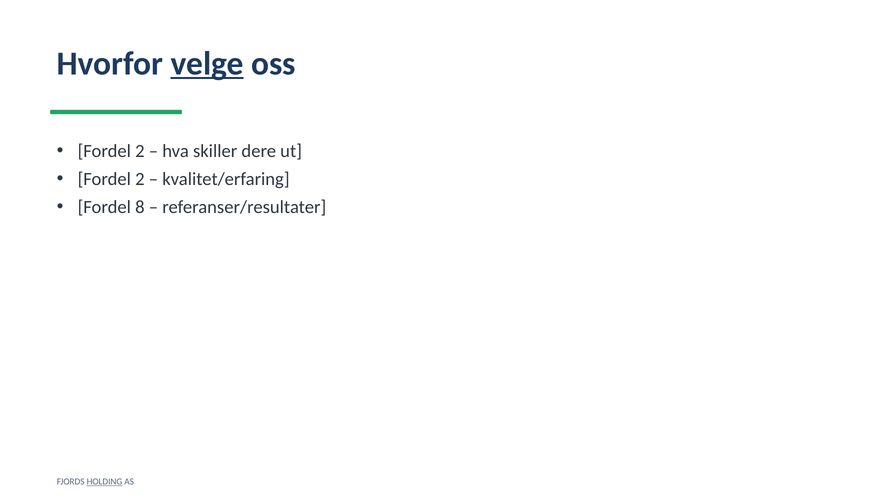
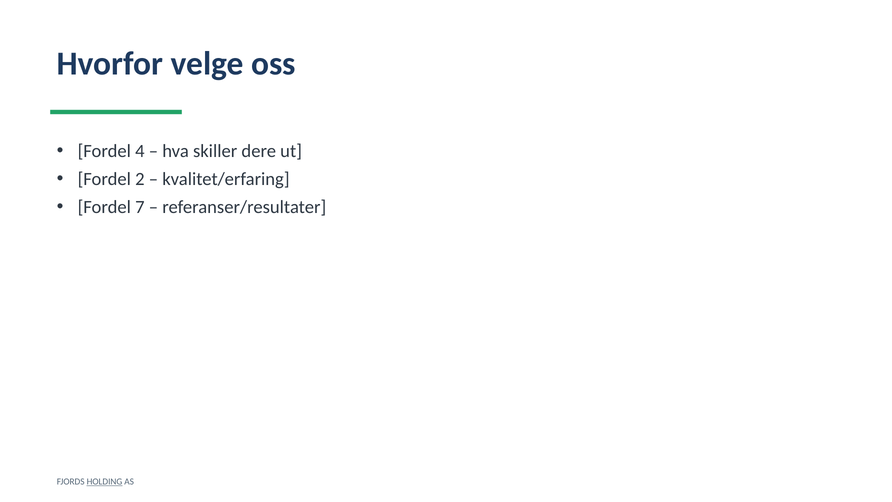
velge underline: present -> none (207, 64)
2: 2 -> 4 (140, 151)
8: 8 -> 7 (140, 207)
